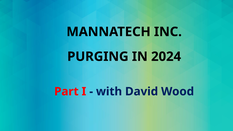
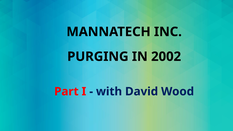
2024: 2024 -> 2002 (166, 57)
